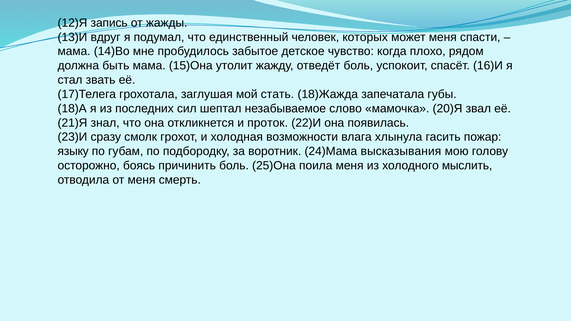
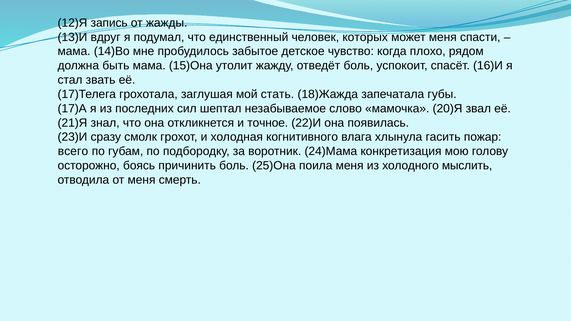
18)А: 18)А -> 17)А (72, 109)
проток: проток -> точное (268, 123)
возможности: возможности -> когнитивного (302, 137)
языку: языку -> всего (73, 151)
высказывания: высказывания -> конкретизация (401, 151)
